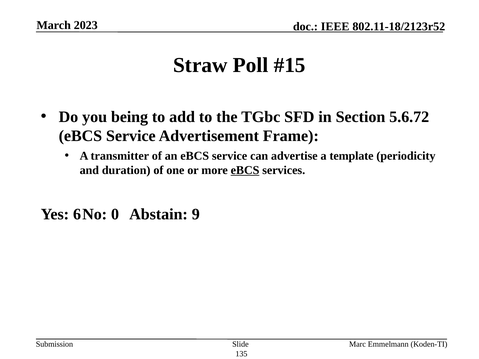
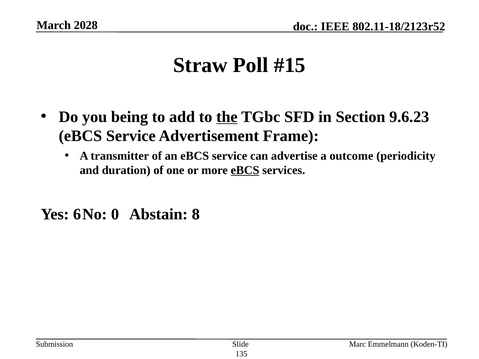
2023: 2023 -> 2028 (86, 25)
the underline: none -> present (227, 117)
5.6.72: 5.6.72 -> 9.6.23 (409, 117)
template: template -> outcome (351, 156)
9: 9 -> 8 (196, 214)
